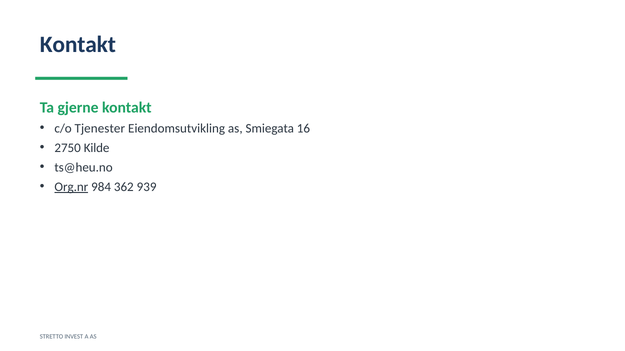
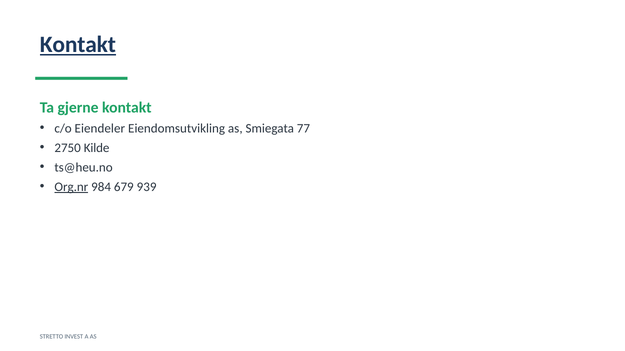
Kontakt underline: none -> present (78, 45)
Tjenester: Tjenester -> Eiendeler (100, 129)
16: 16 -> 77 (303, 129)
362: 362 -> 679 (124, 187)
